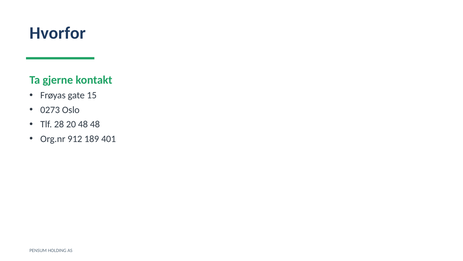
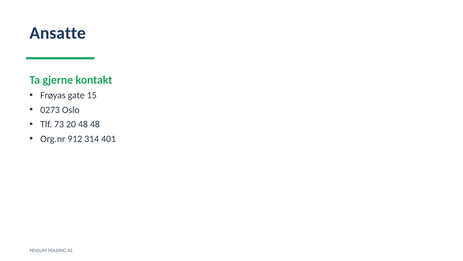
Hvorfor: Hvorfor -> Ansatte (58, 33)
28: 28 -> 73 (59, 124)
189: 189 -> 314 (92, 139)
